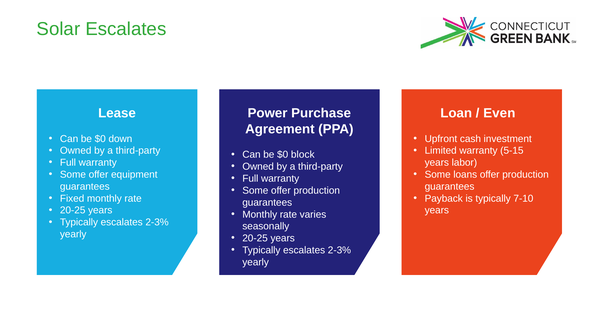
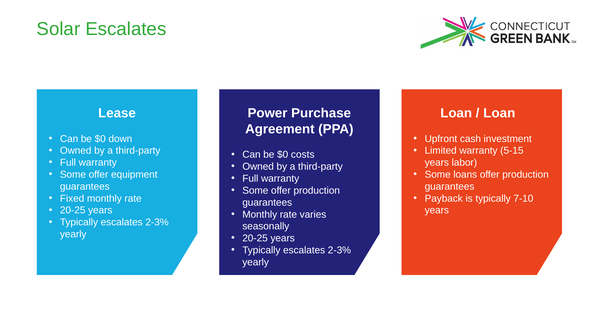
Even: Even -> Loan (499, 113)
block: block -> costs (303, 155)
